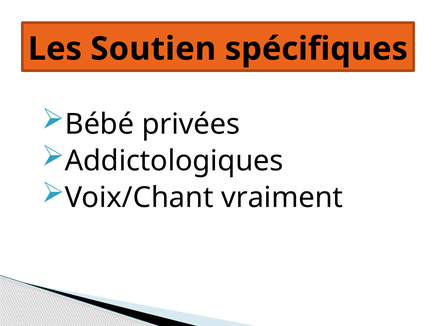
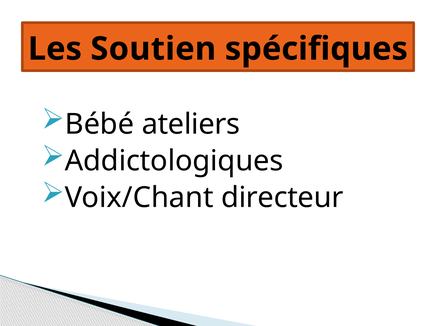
privées: privées -> ateliers (191, 124)
vraiment: vraiment -> directeur (282, 198)
